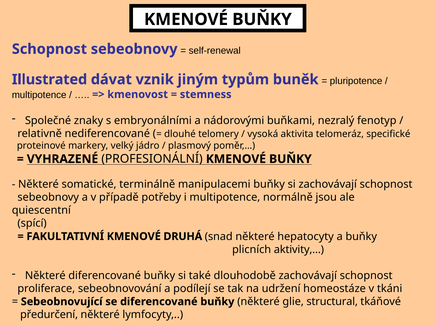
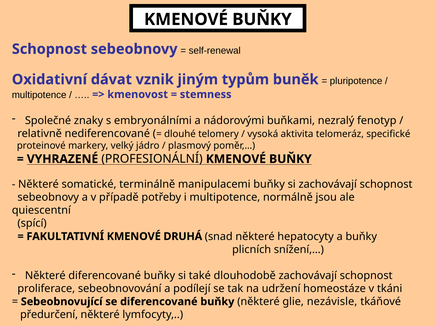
Illustrated: Illustrated -> Oxidativní (49, 80)
aktivity,…: aktivity,… -> snížení,… (299, 250)
structural: structural -> nezávisle (332, 302)
